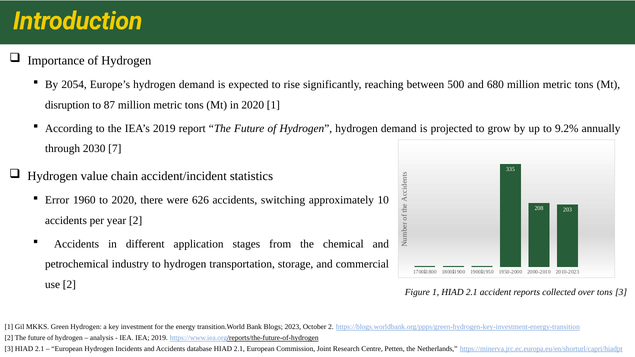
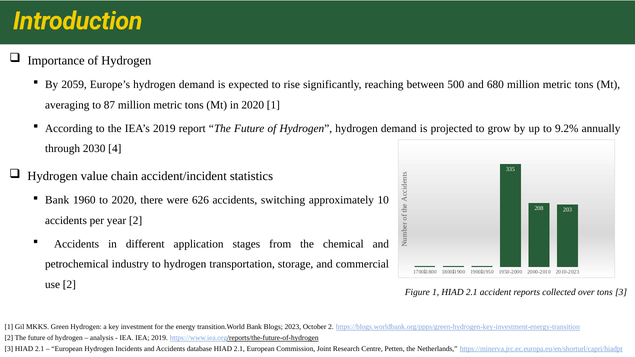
2054: 2054 -> 2059 (74, 85)
disruption: disruption -> averaging (67, 105)
7: 7 -> 4 (115, 149)
Error: Error -> Bank (57, 200)
